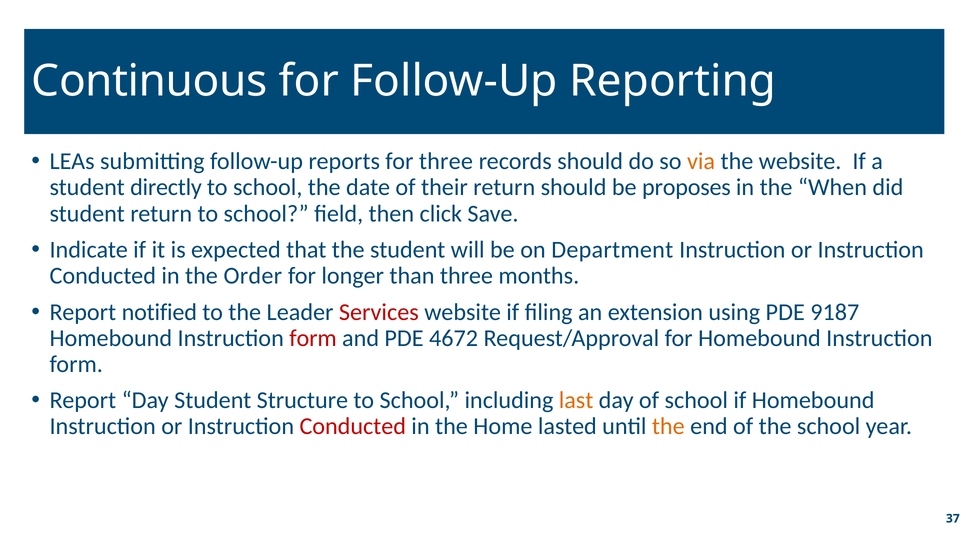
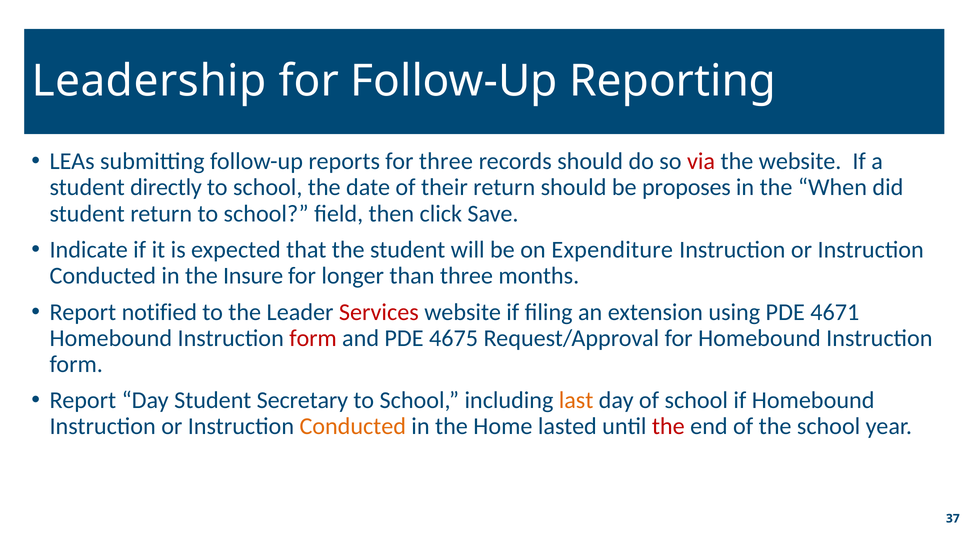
Continuous: Continuous -> Leadership (149, 81)
via colour: orange -> red (701, 161)
Department: Department -> Expenditure (612, 250)
Order: Order -> Insure (253, 276)
9187: 9187 -> 4671 (835, 312)
4672: 4672 -> 4675 (454, 338)
Structure: Structure -> Secretary (302, 400)
Conducted colour: red -> orange (353, 426)
the colour: orange -> red (668, 426)
